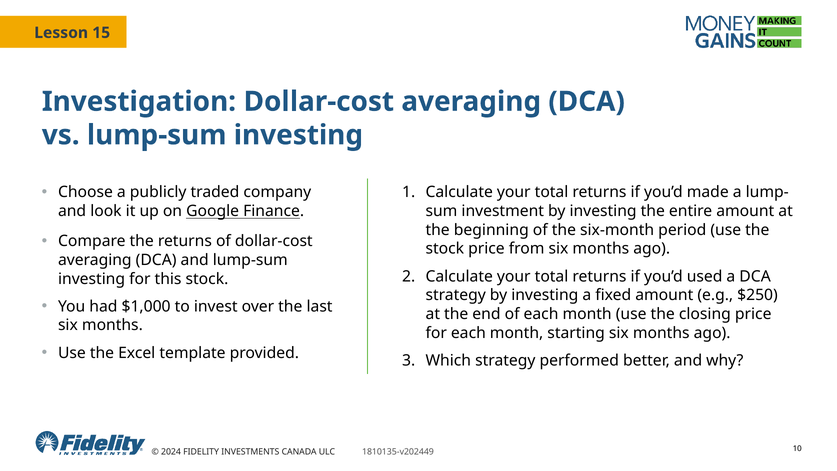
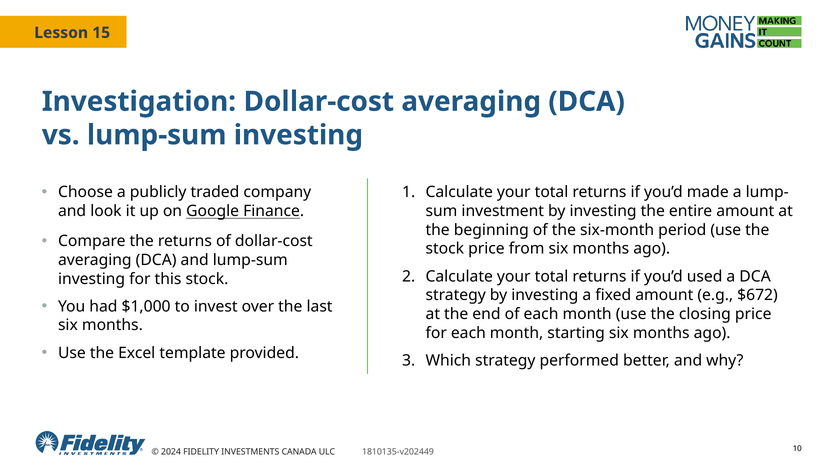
$250: $250 -> $672 (757, 295)
